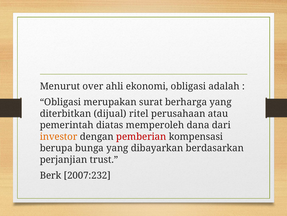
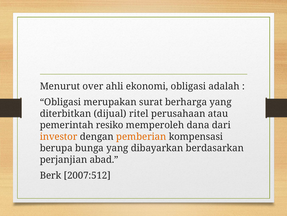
diatas: diatas -> resiko (110, 125)
pemberian colour: red -> orange (141, 136)
trust: trust -> abad (104, 159)
2007:232: 2007:232 -> 2007:512 (87, 175)
